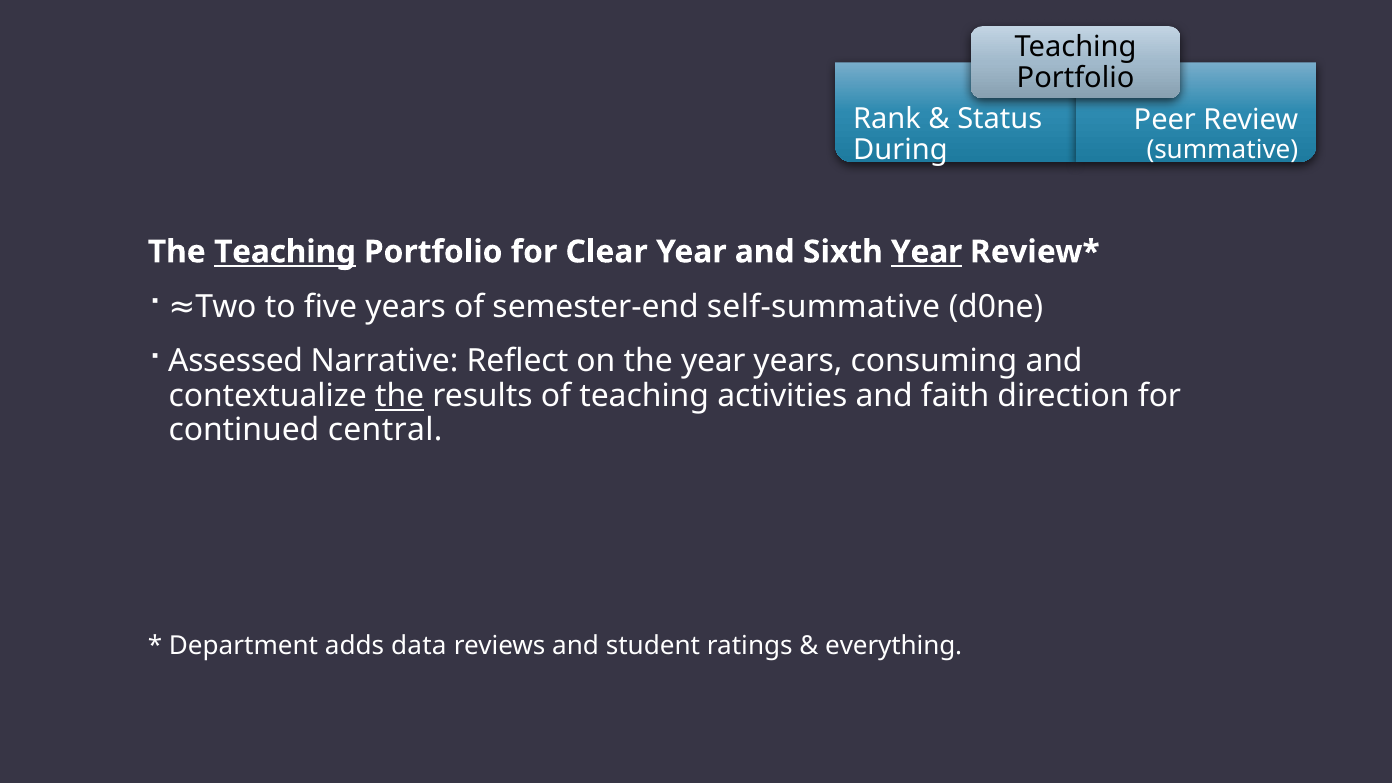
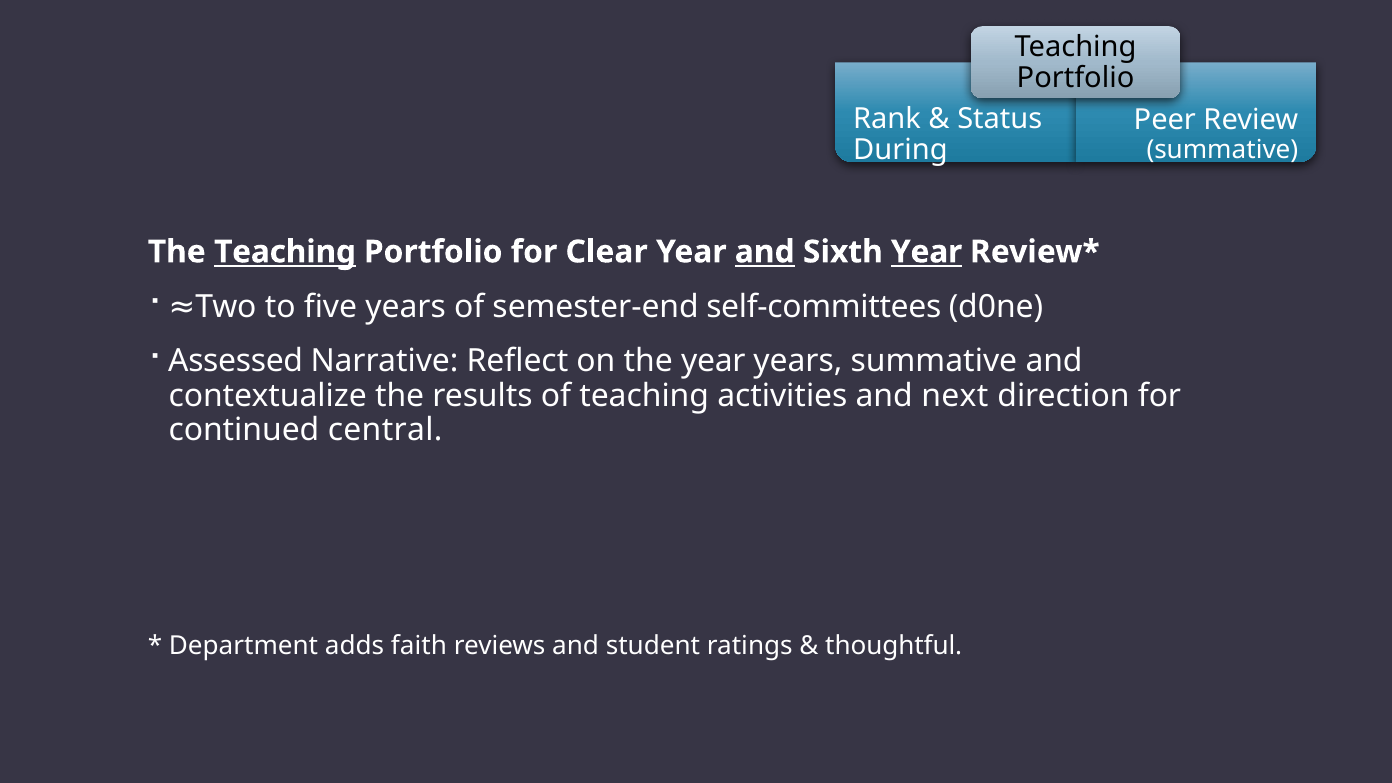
and underline: none -> present (765, 252)
self-summative: self-summative -> self-committees (824, 307)
years consuming: consuming -> summative (934, 361)
the underline: present -> none (400, 396)
faith: faith -> next (955, 396)
data: data -> faith (419, 646)
everything: everything -> thoughtful (894, 646)
